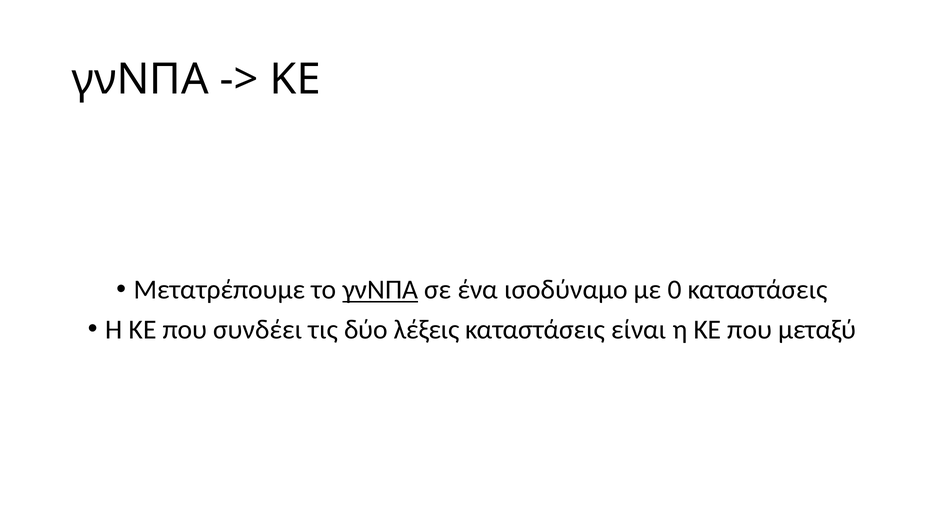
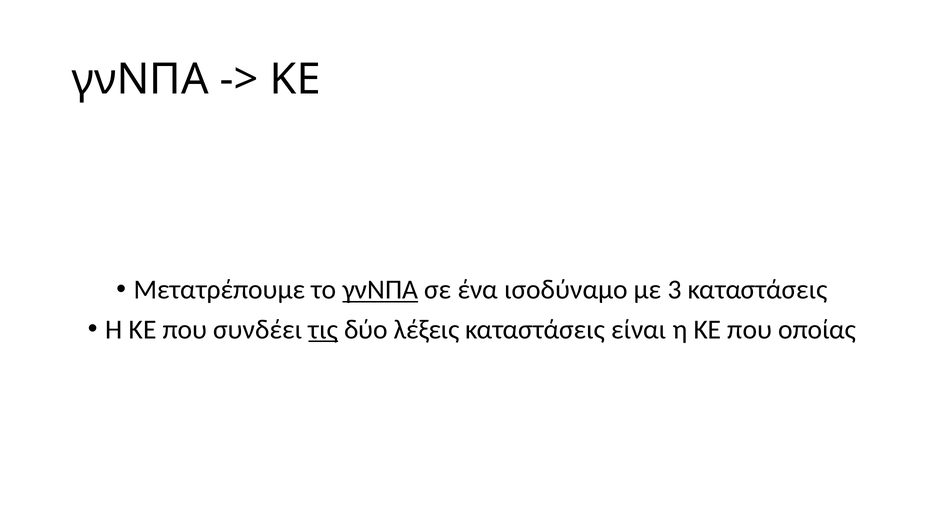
0: 0 -> 3 (675, 290)
τις underline: none -> present (323, 329)
μεταξύ: μεταξύ -> οποίας (817, 329)
